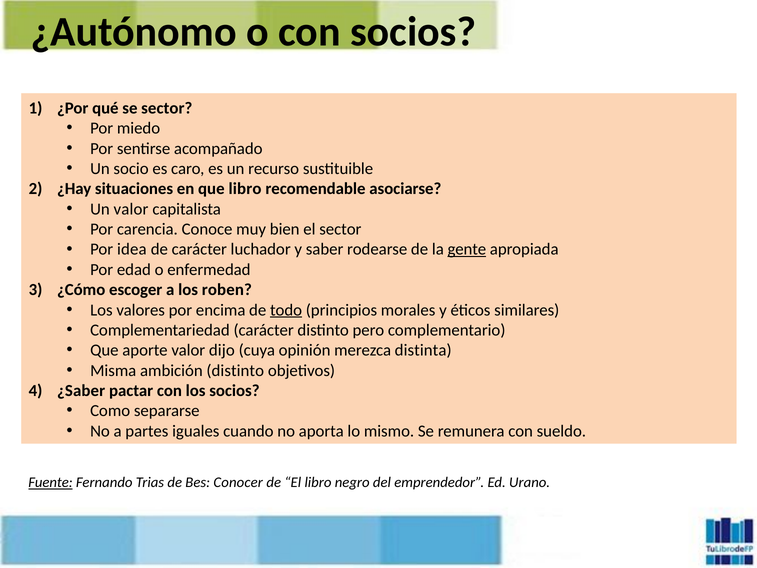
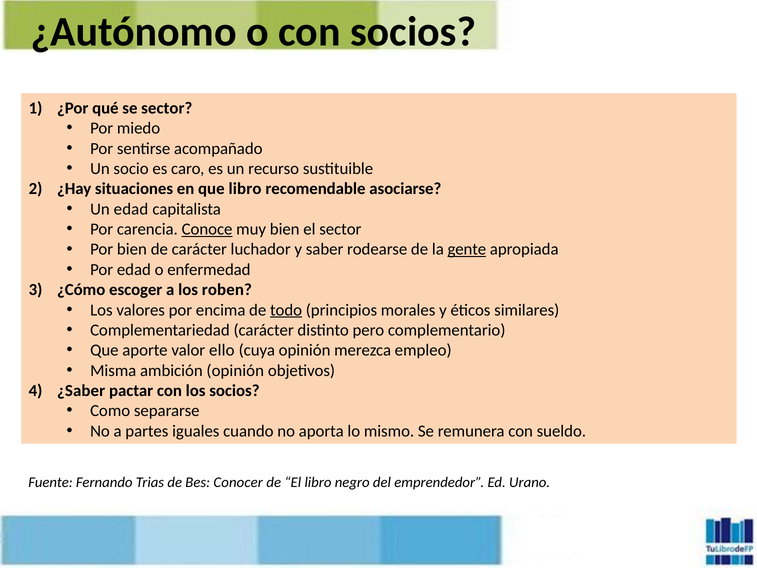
Un valor: valor -> edad (131, 209)
Conoce underline: none -> present (207, 229)
Por idea: idea -> bien (132, 249)
dijo: dijo -> ello (222, 350)
distinta: distinta -> empleo (423, 350)
ambición distinto: distinto -> opinión (235, 370)
Fuente underline: present -> none (51, 482)
